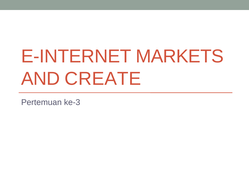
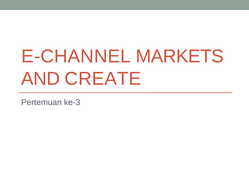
E-INTERNET: E-INTERNET -> E-CHANNEL (76, 56)
